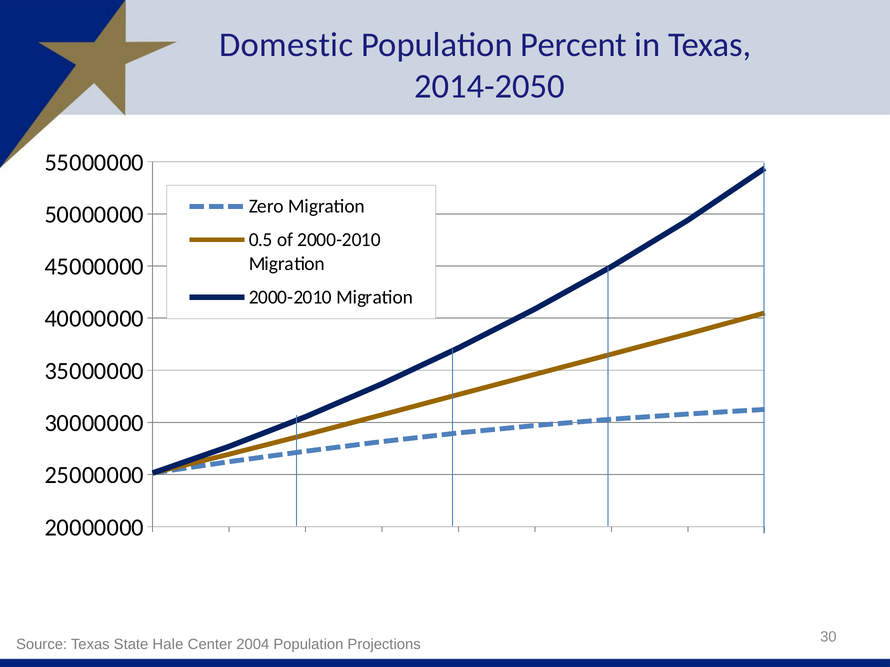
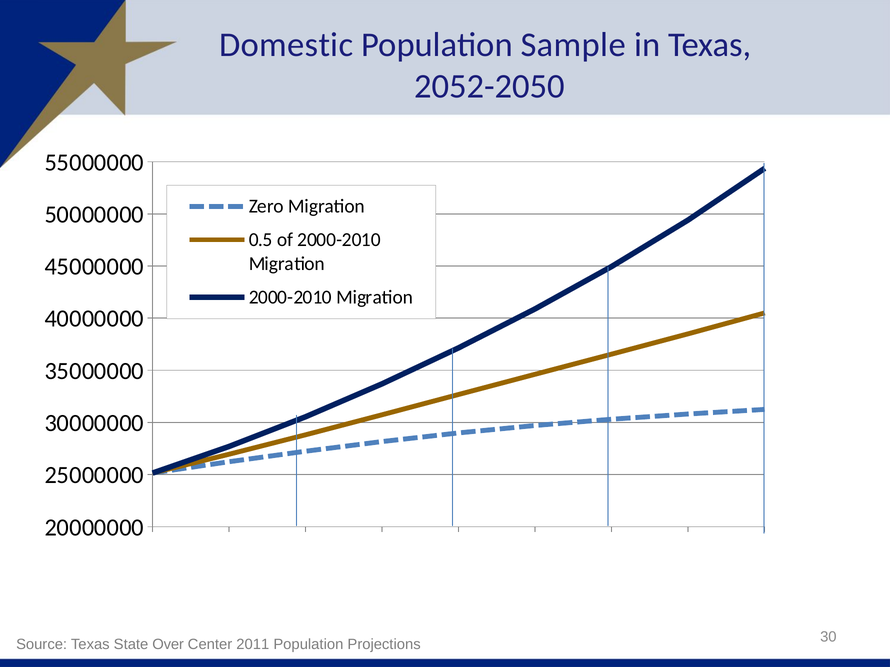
Percent: Percent -> Sample (573, 45)
2014-2050: 2014-2050 -> 2052-2050 (489, 86)
Hale: Hale -> Over (168, 645)
2004: 2004 -> 2011 (253, 645)
